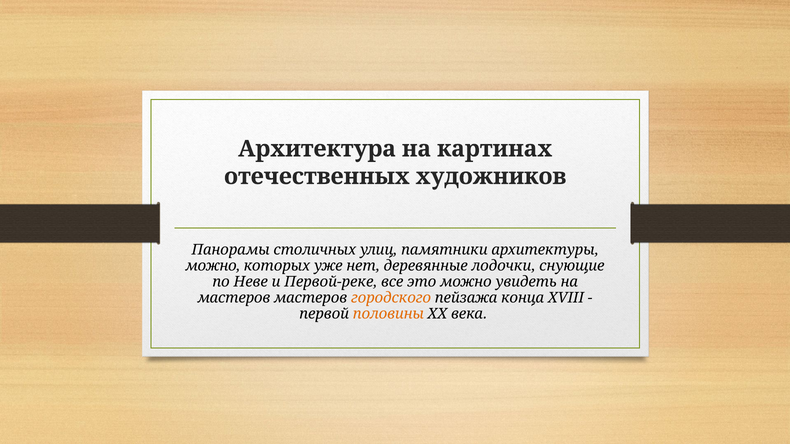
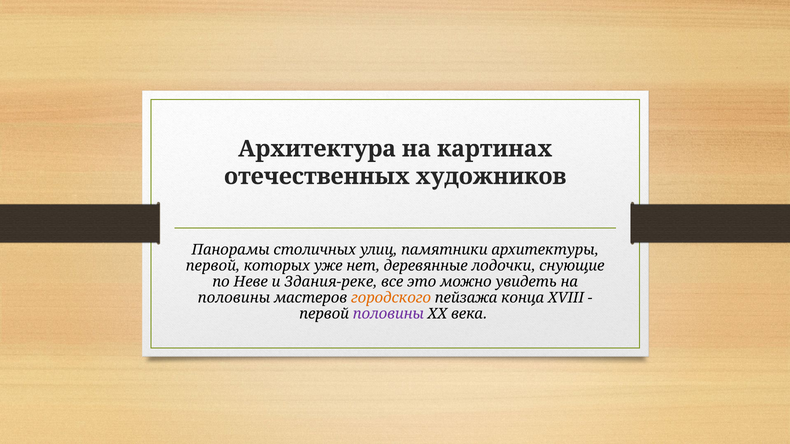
можно: можно -> первой (213, 266)
Первой-реке: Первой-реке -> Здания-реке (331, 282)
мастеров: мастеров -> половины (234, 298)
половины colour: orange -> purple (388, 314)
